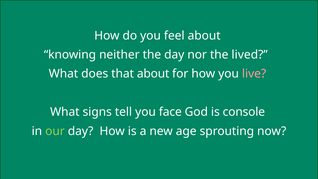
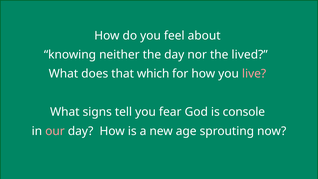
that about: about -> which (153, 74)
face: face -> fear (170, 112)
our colour: light green -> pink (55, 131)
